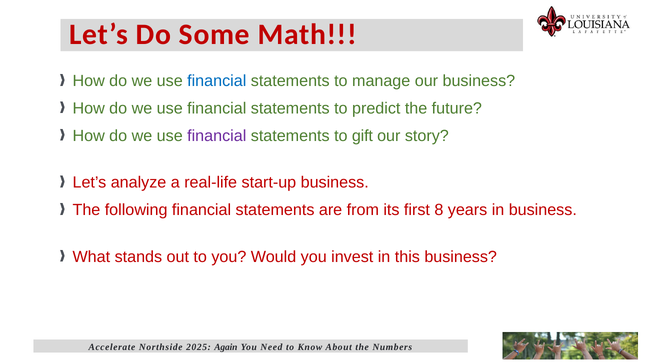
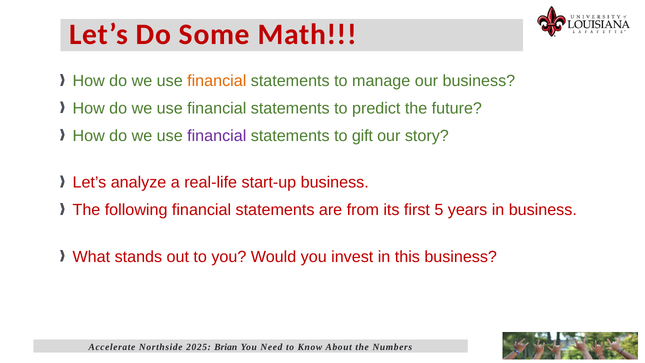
financial colour: blue -> orange (217, 81)
8: 8 -> 5 (439, 210)
Again: Again -> Brian (226, 347)
